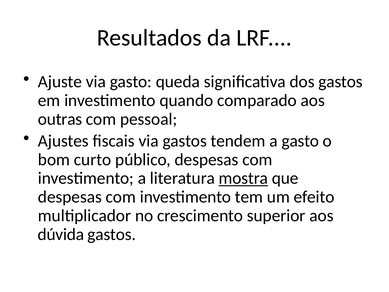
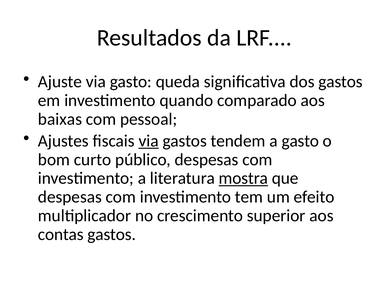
outras: outras -> baixas (60, 119)
via underline: none -> present (149, 141)
dúvida: dúvida -> contas (61, 234)
